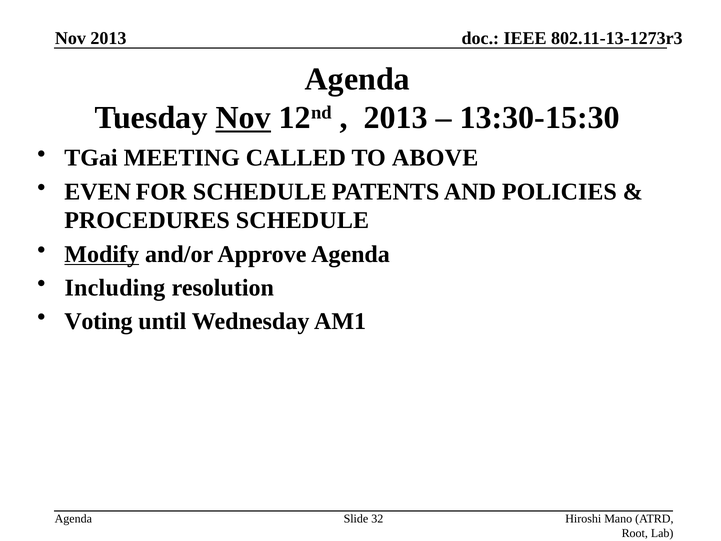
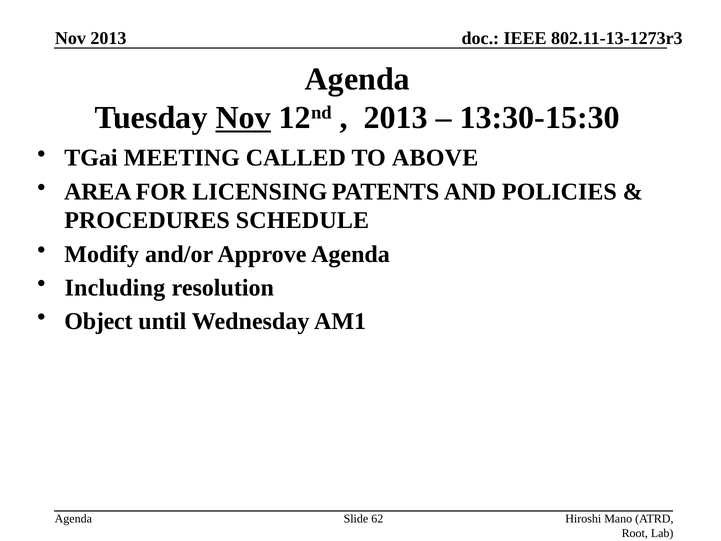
EVEN: EVEN -> AREA (98, 192)
FOR SCHEDULE: SCHEDULE -> LICENSING (260, 192)
Modify underline: present -> none (102, 254)
Voting: Voting -> Object (98, 321)
32: 32 -> 62 (377, 519)
